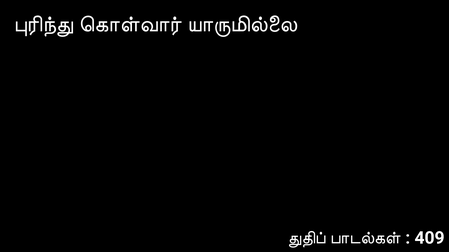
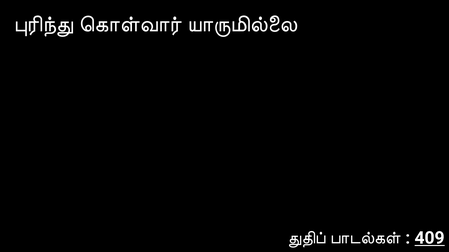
409 underline: none -> present (430, 238)
